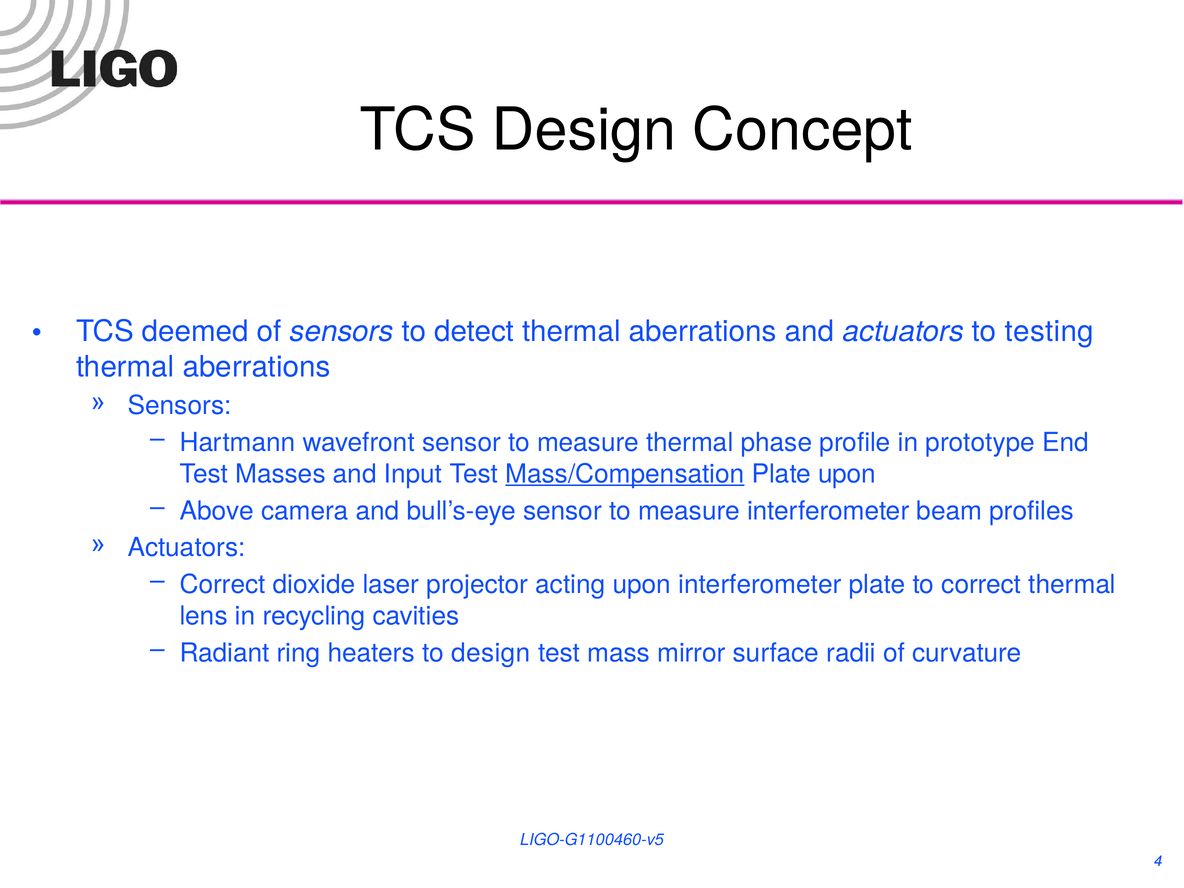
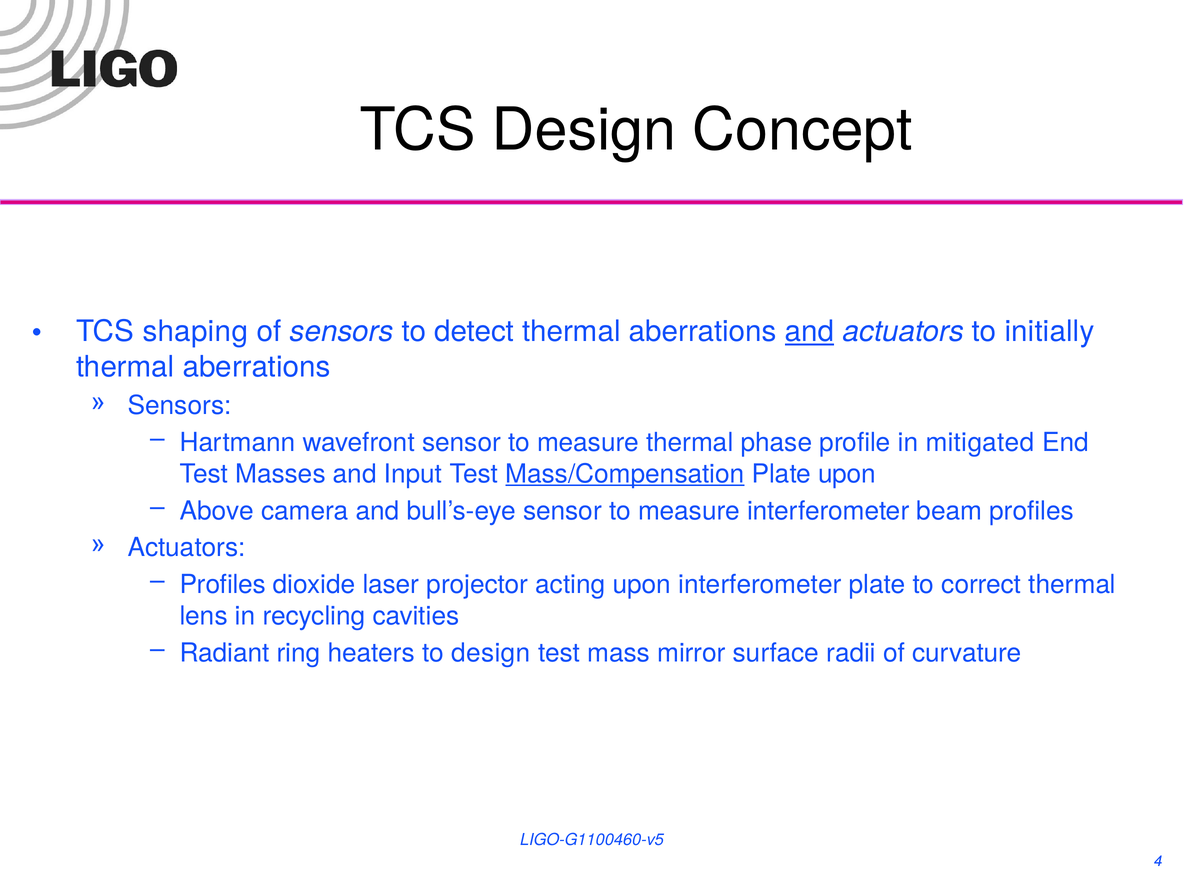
deemed: deemed -> shaping (195, 332)
and underline: none -> present (810, 332)
testing: testing -> initially (1049, 332)
prototype: prototype -> mitigated (980, 443)
Correct: Correct -> Profiles (223, 585)
